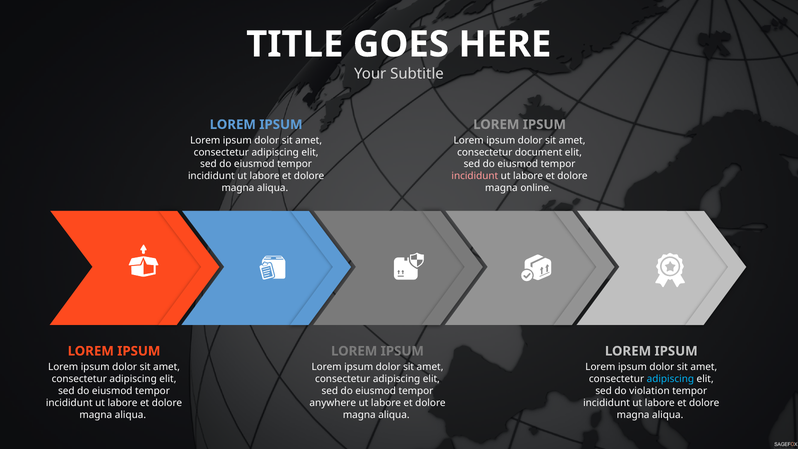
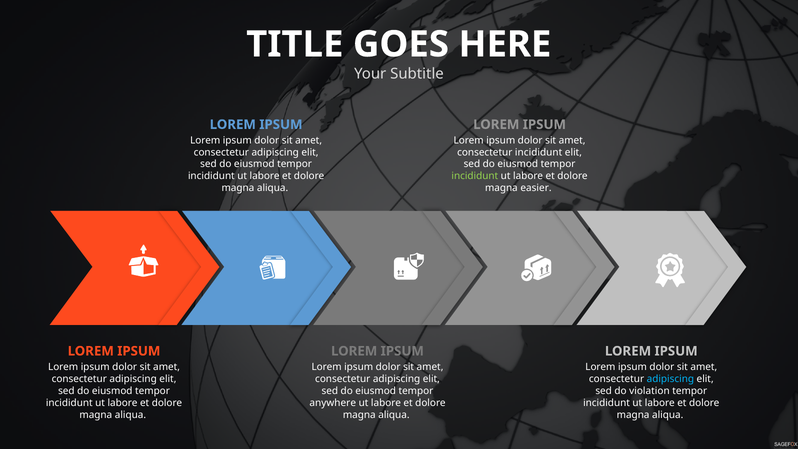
consectetur document: document -> incididunt (539, 152)
incididunt colour: pink -> light green (475, 176)
online: online -> easier (536, 188)
